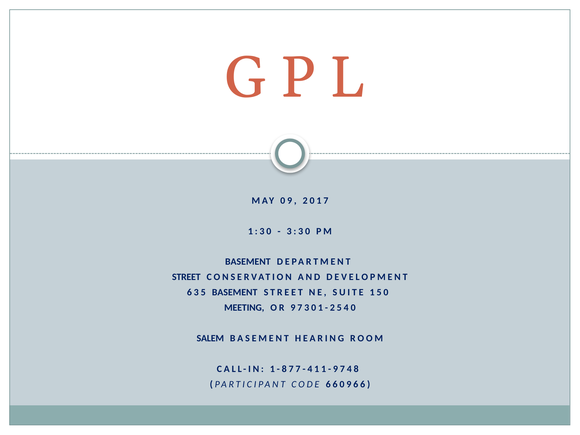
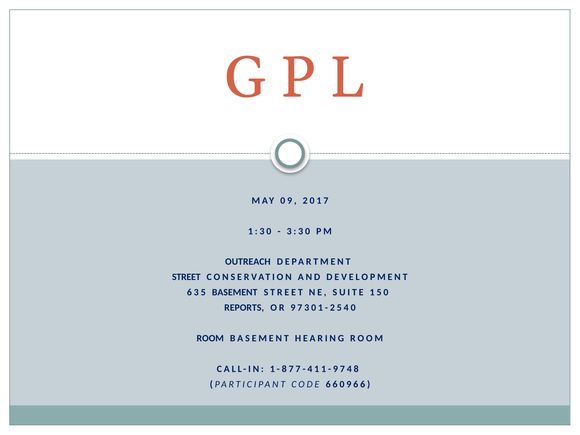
BASEMENT: BASEMENT -> OUTREACH (248, 262)
MEETING: MEETING -> REPORTS (244, 308)
SALEM: SALEM -> ROOM (210, 338)
